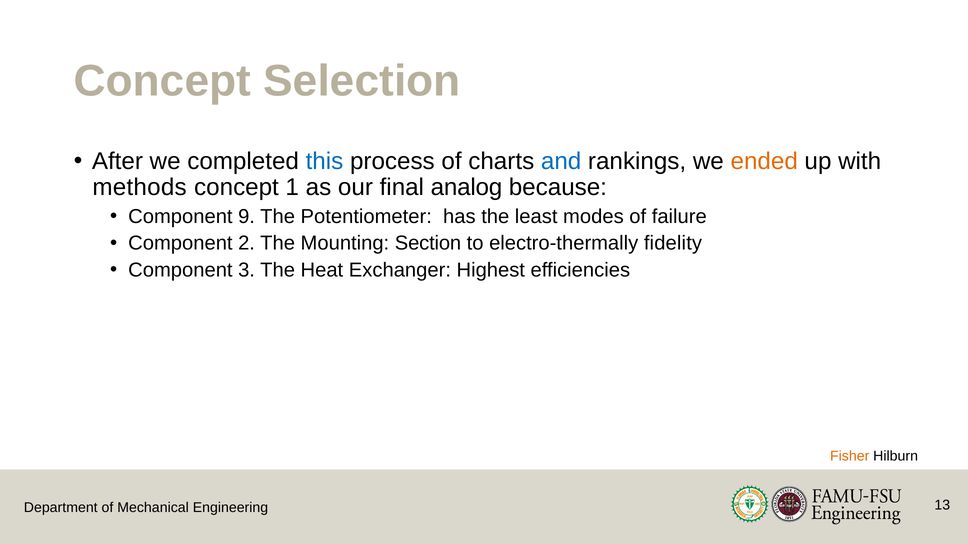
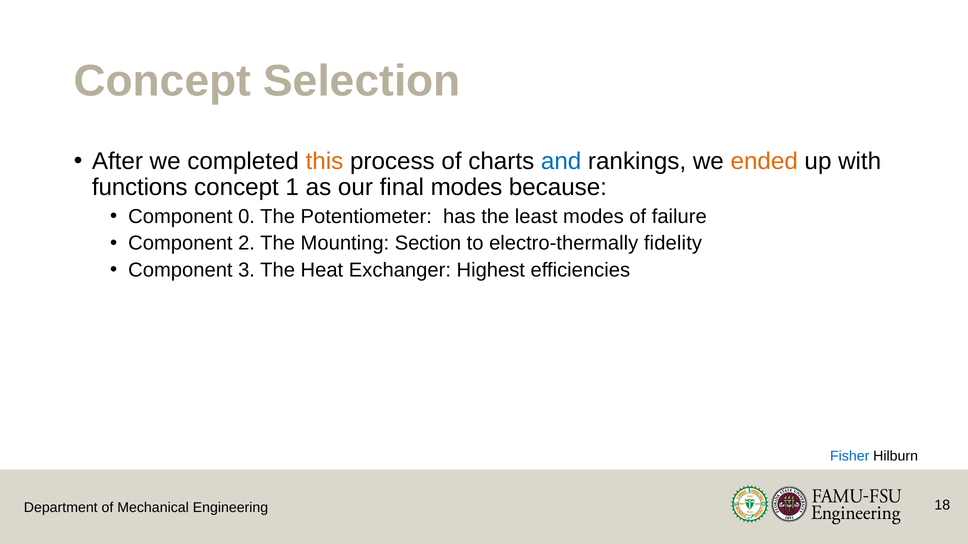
this colour: blue -> orange (324, 162)
methods: methods -> functions (140, 188)
final analog: analog -> modes (466, 188)
9: 9 -> 0 (247, 217)
Fisher colour: orange -> blue (850, 457)
13: 13 -> 18 (942, 506)
